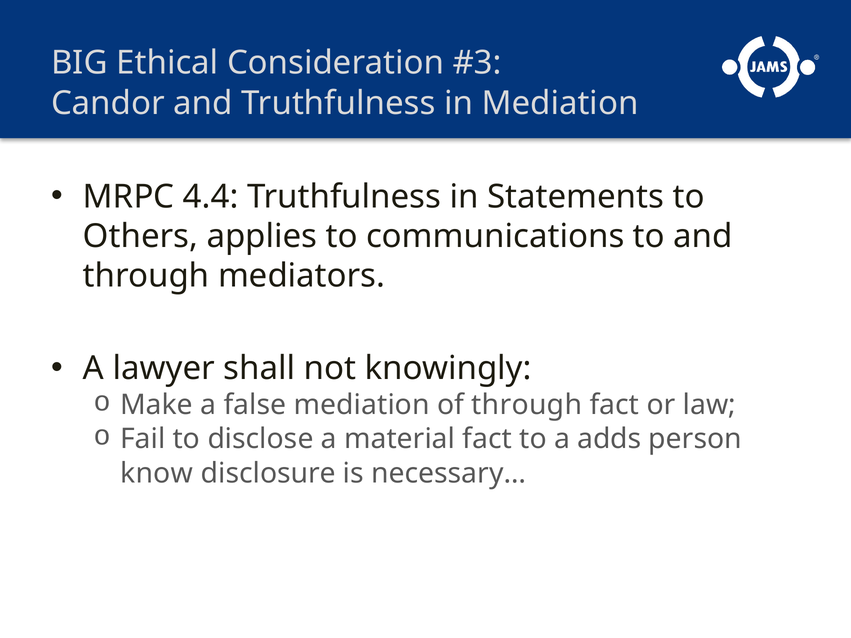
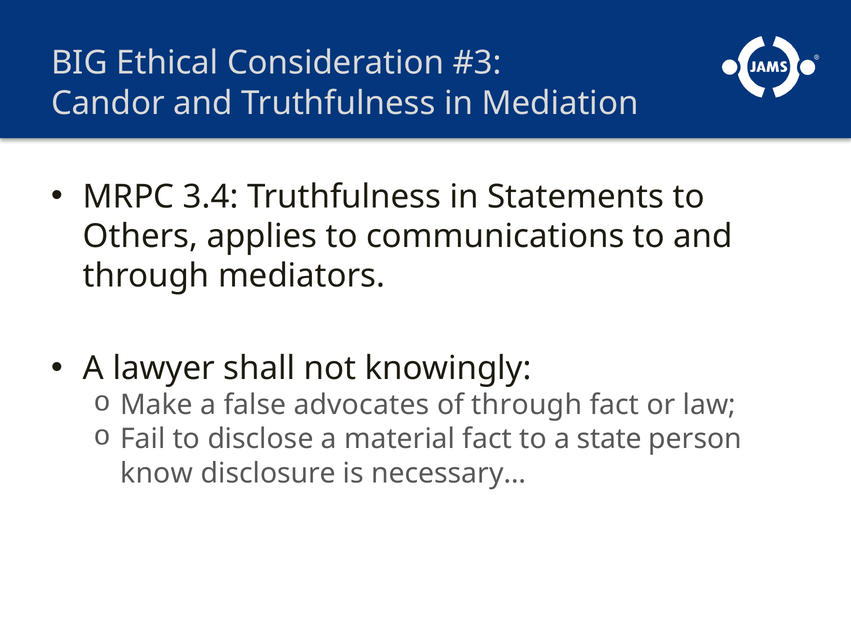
4.4: 4.4 -> 3.4 (211, 197)
false mediation: mediation -> advocates (362, 405)
adds: adds -> state (609, 439)
